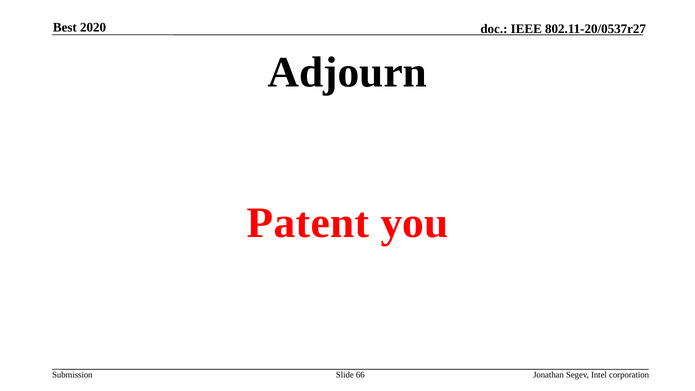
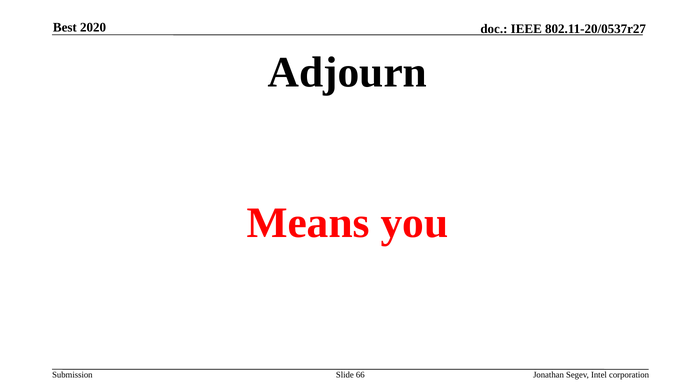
Patent: Patent -> Means (308, 223)
